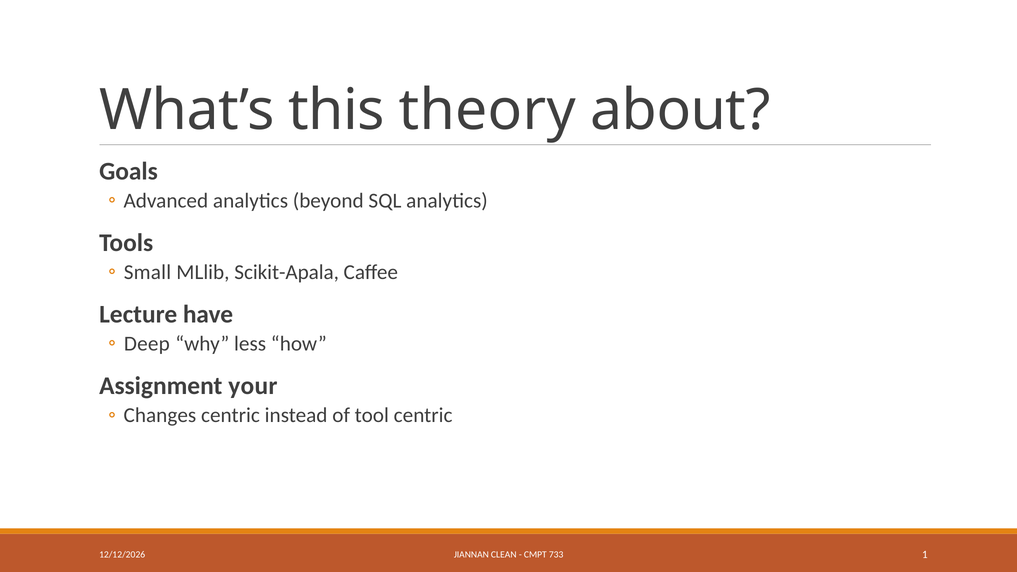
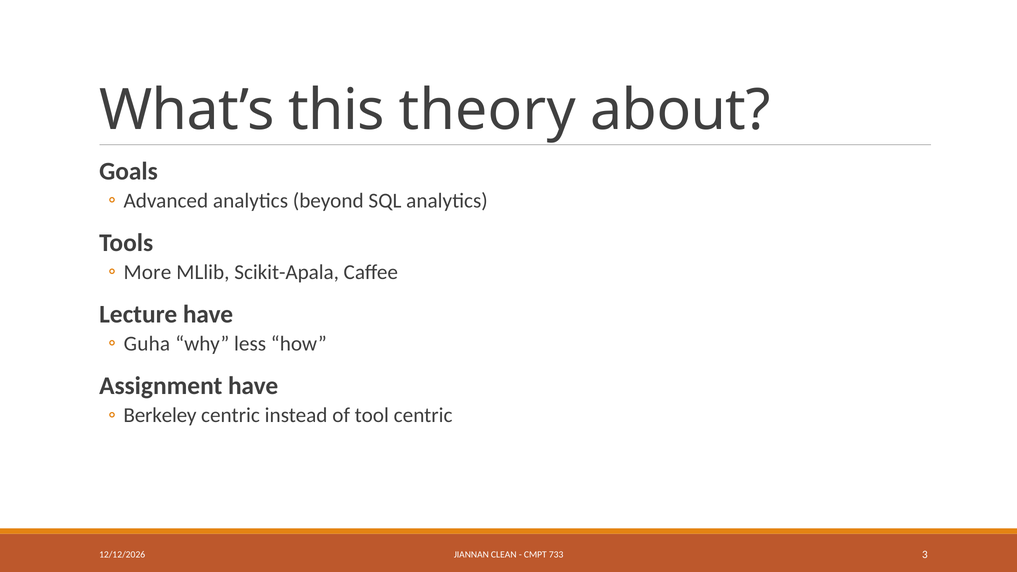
Small: Small -> More (147, 272)
Deep: Deep -> Guha (147, 344)
Assignment your: your -> have (253, 386)
Changes: Changes -> Berkeley (160, 416)
1: 1 -> 3 (925, 555)
